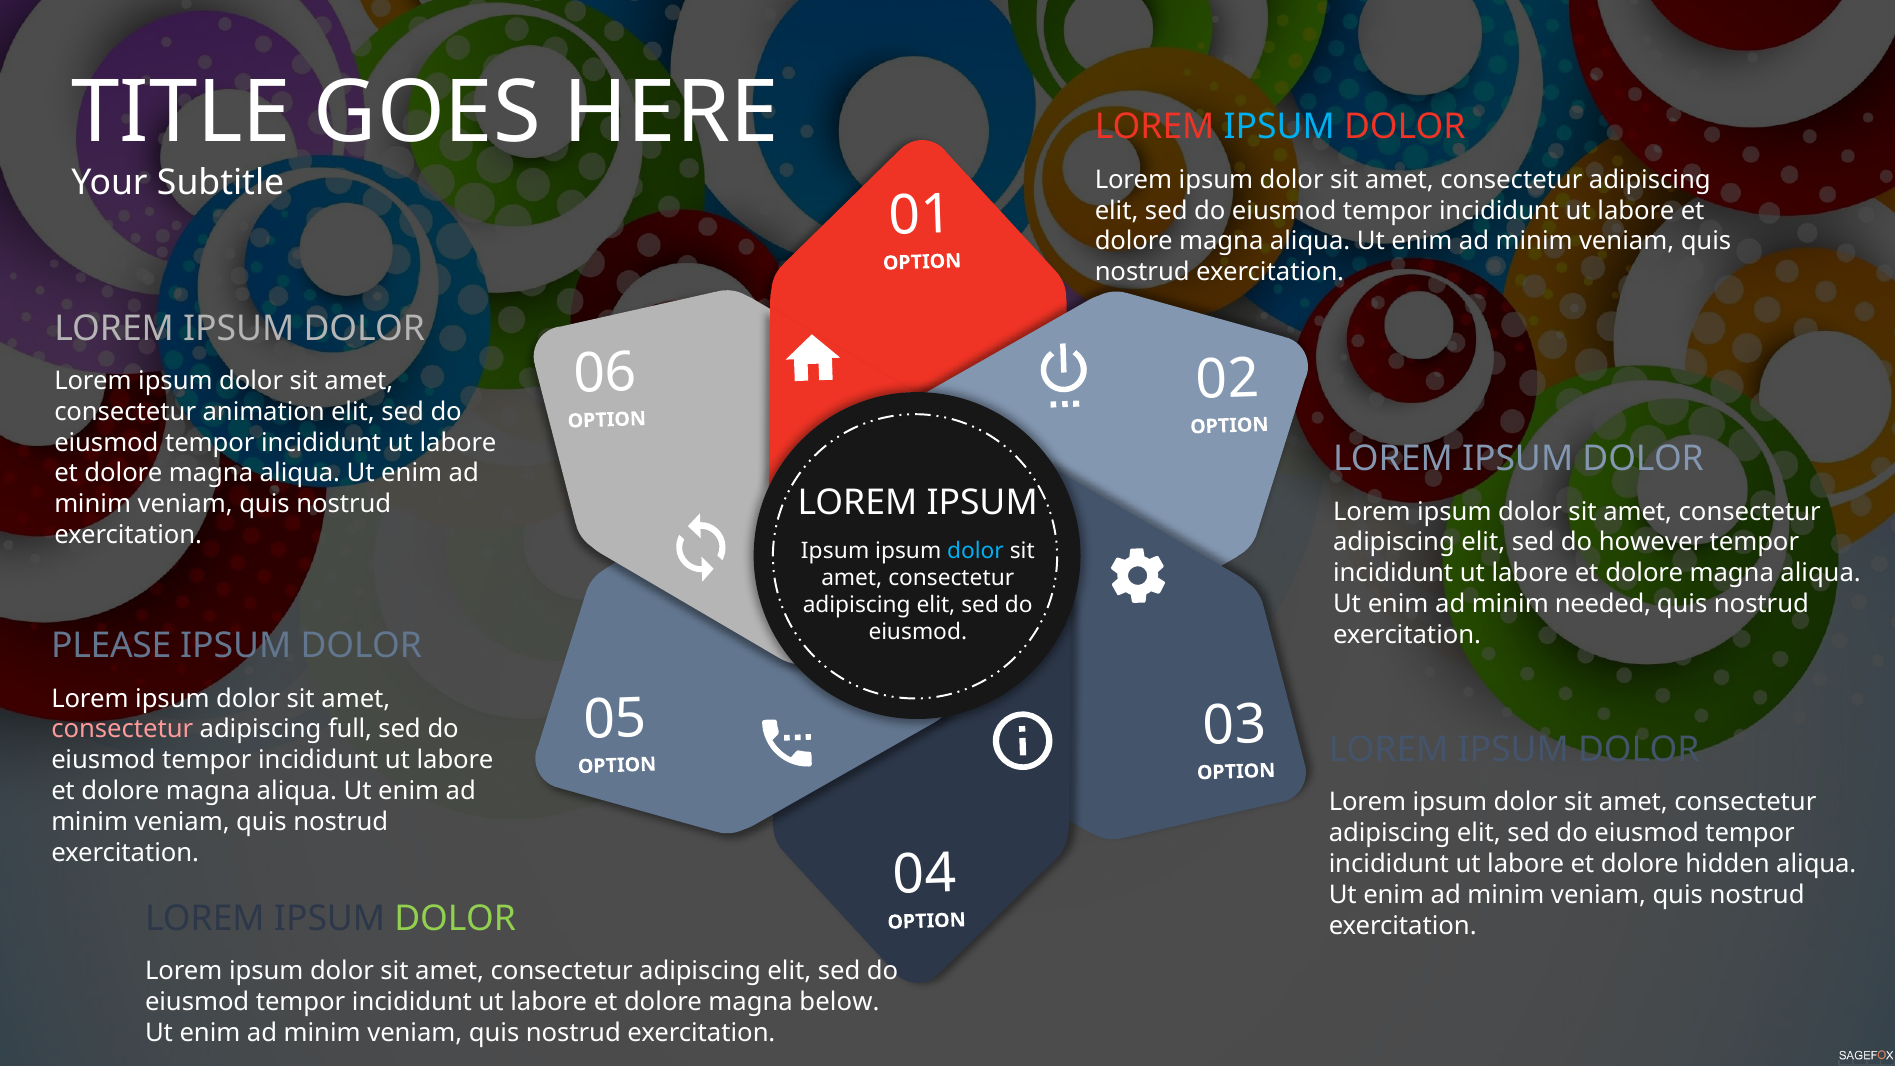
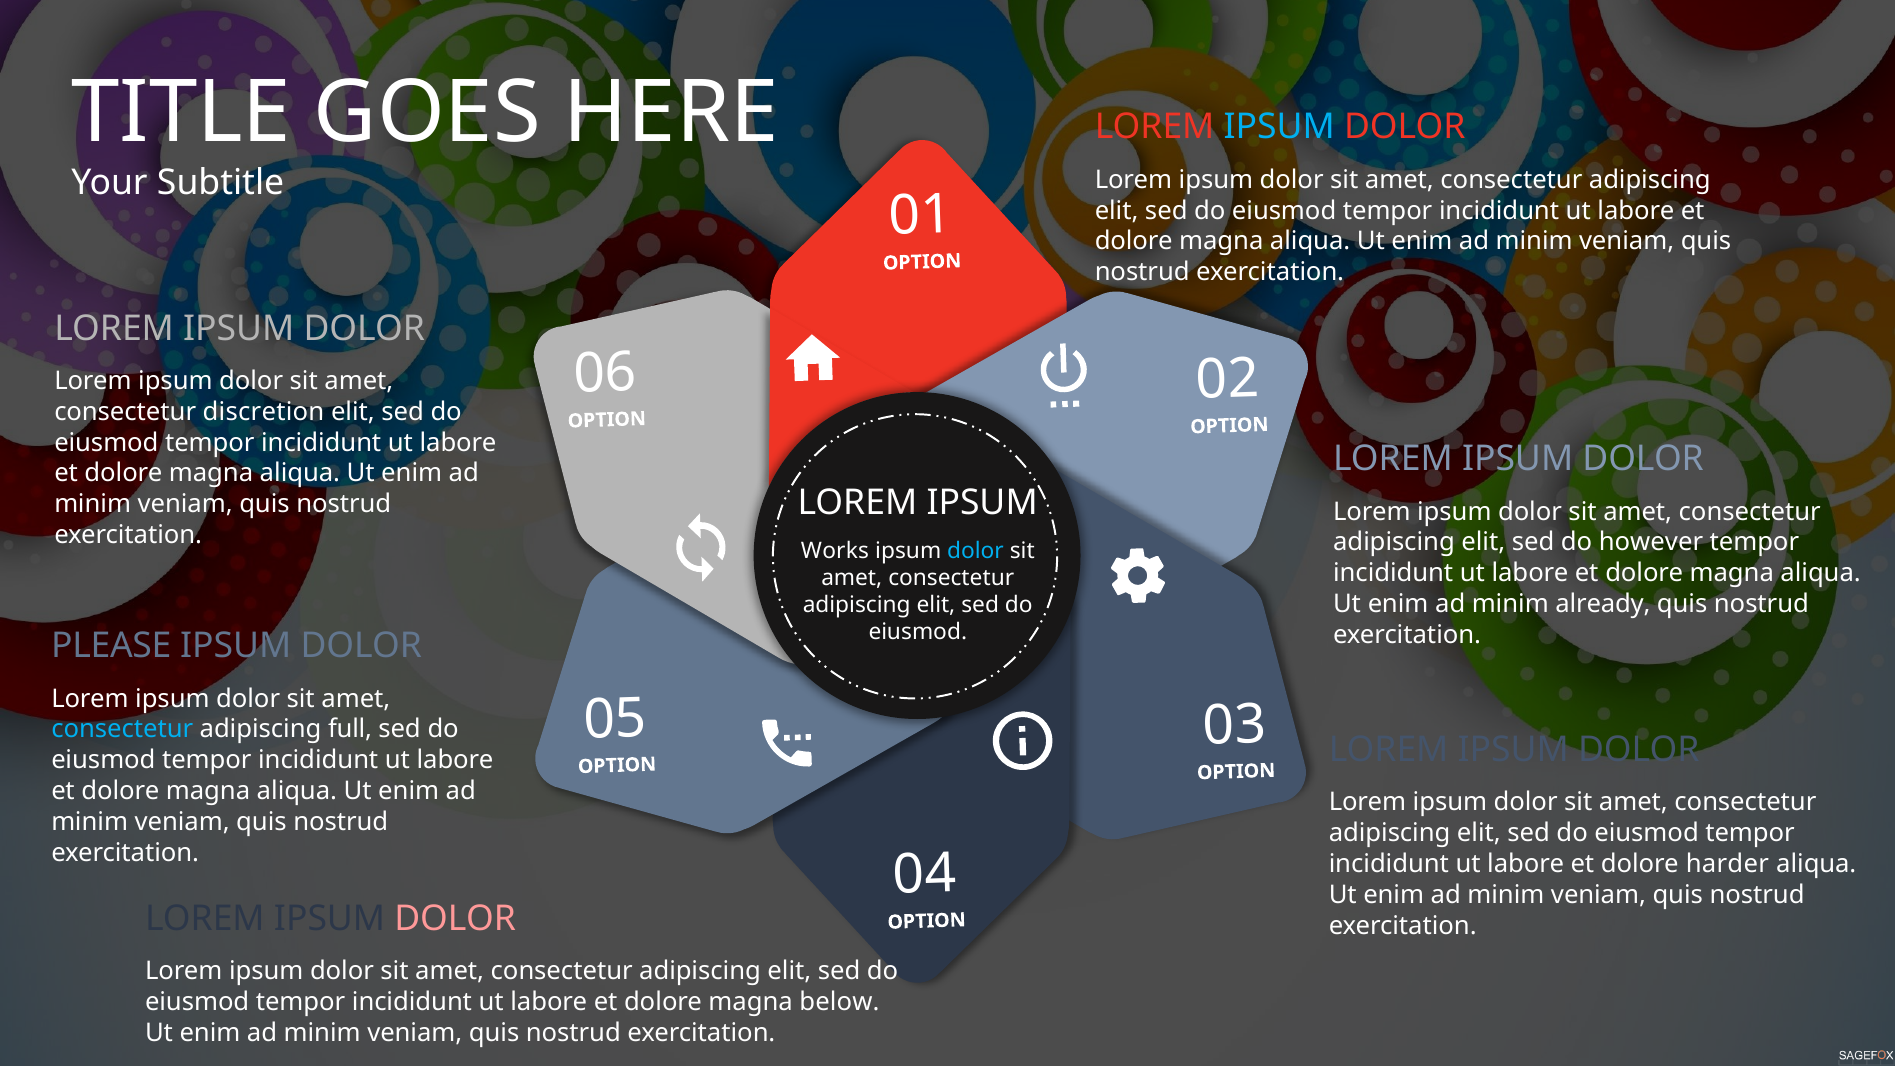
animation: animation -> discretion (263, 412)
Ipsum: Ipsum -> Works (835, 551)
needed: needed -> already (1603, 604)
consectetur colour: pink -> light blue (122, 729)
hidden: hidden -> harder (1727, 864)
DOLOR colour: light green -> pink (455, 919)
